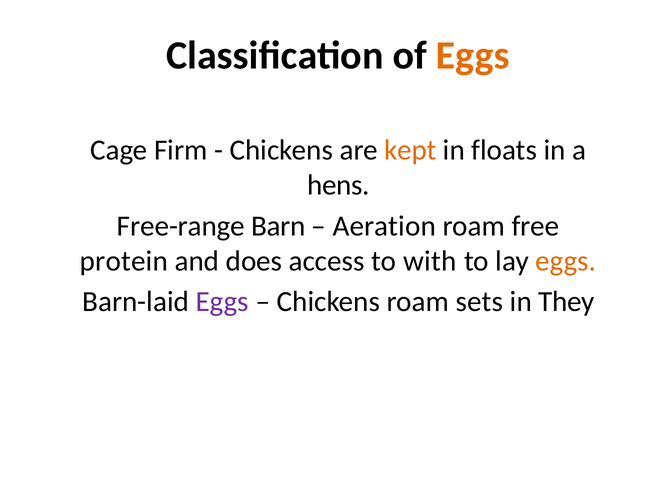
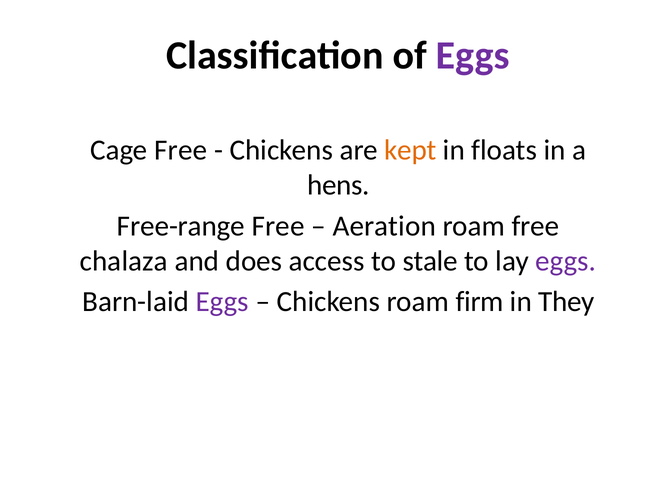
Eggs colour: orange -> purple (473, 56)
Cage Firm: Firm -> Free (181, 150)
Free-range Barn: Barn -> Free (278, 226)
protein: protein -> chalaza (124, 261)
with: with -> stale (430, 261)
eggs colour: orange -> purple (566, 261)
sets: sets -> firm (480, 302)
